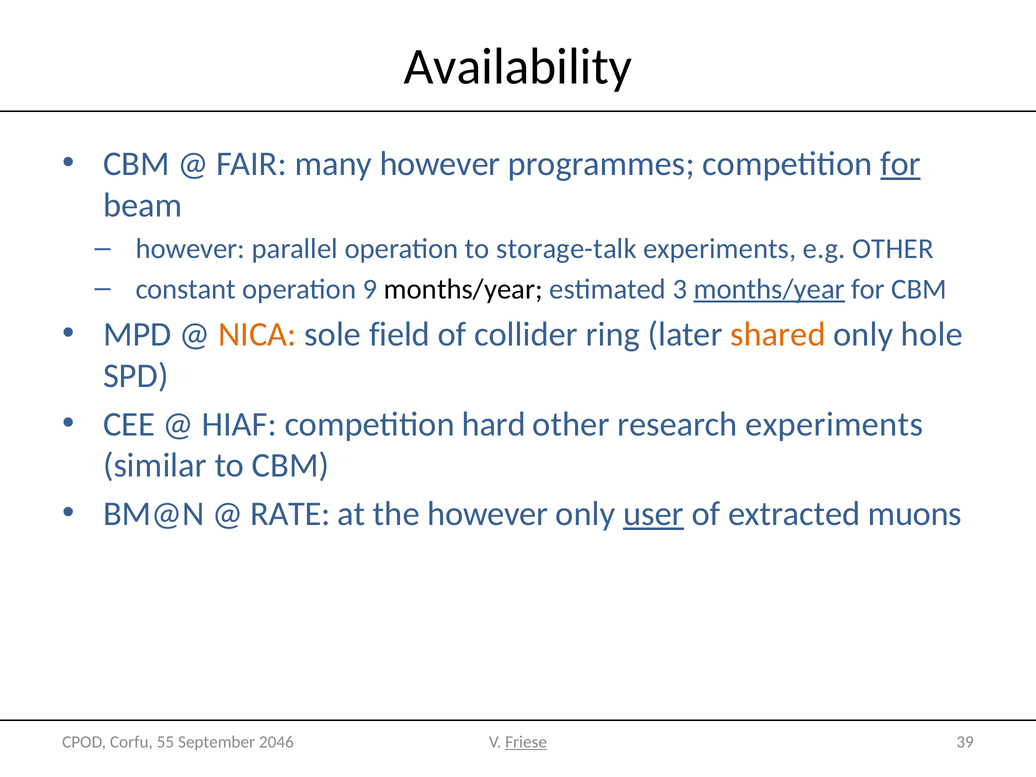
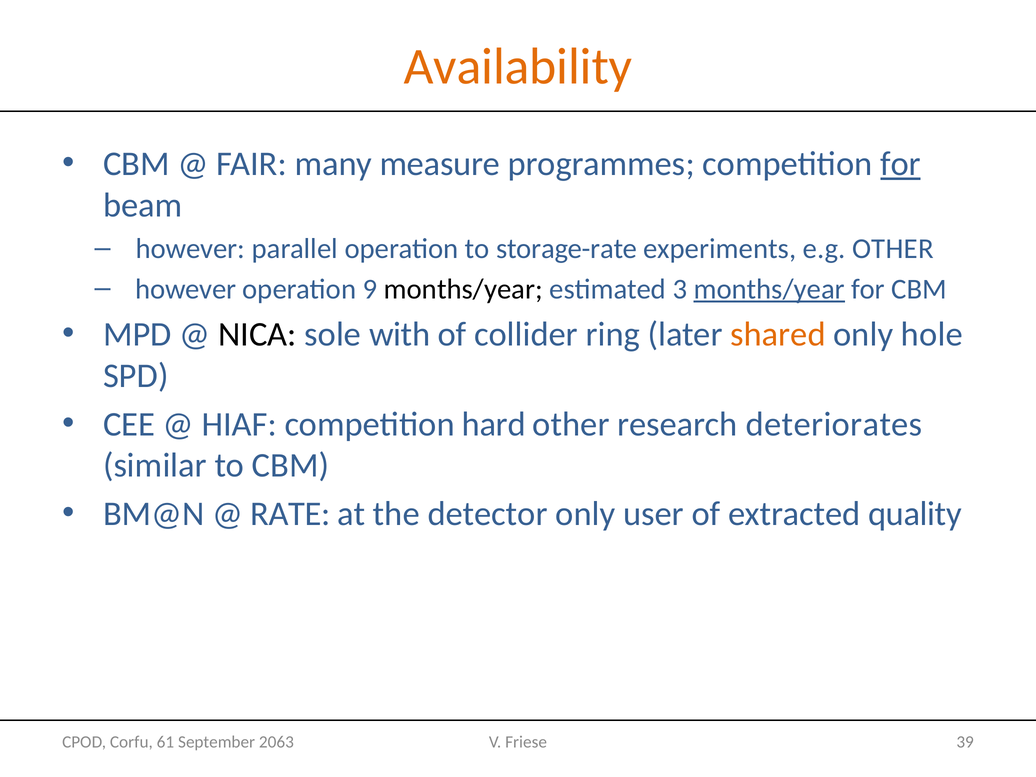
Availability colour: black -> orange (518, 67)
many however: however -> measure (440, 164)
storage-talk: storage-talk -> storage-rate (567, 249)
constant: constant -> however (186, 289)
NICA colour: orange -> black (257, 334)
field: field -> with (400, 334)
research experiments: experiments -> deteriorates (834, 424)
the however: however -> detector (488, 514)
user underline: present -> none (653, 514)
muons: muons -> quality (915, 514)
55: 55 -> 61 (165, 742)
2046: 2046 -> 2063 (276, 742)
Friese underline: present -> none (526, 742)
